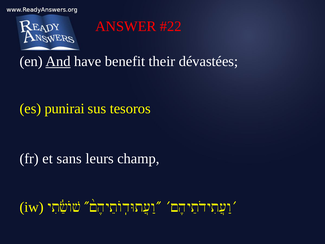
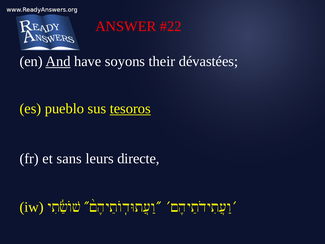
benefit: benefit -> soyons (125, 61)
punirai: punirai -> pueblo (64, 108)
tesoros underline: none -> present (130, 108)
champ: champ -> directe (138, 159)
